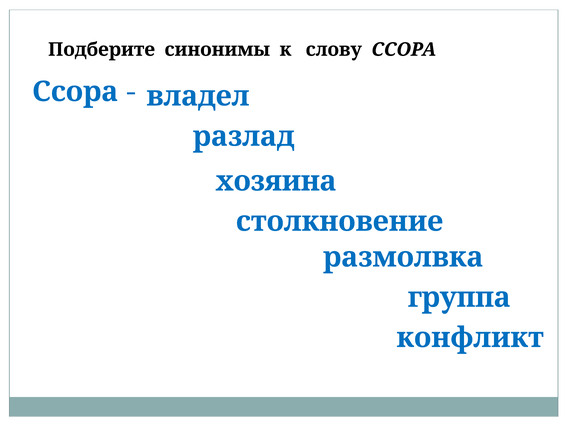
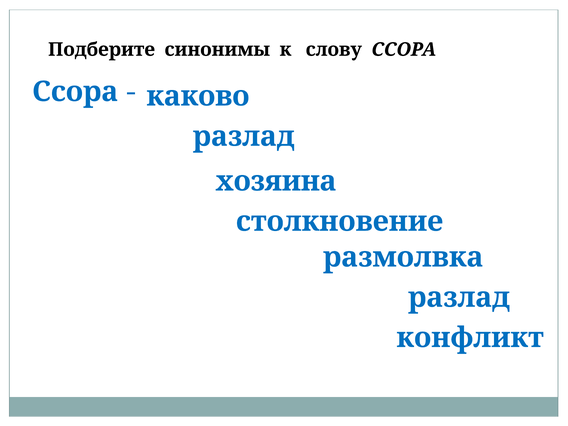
владел: владел -> каково (198, 96)
группа: группа -> разлад (459, 297)
